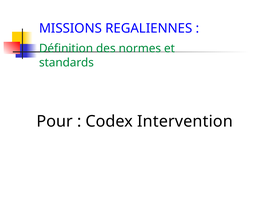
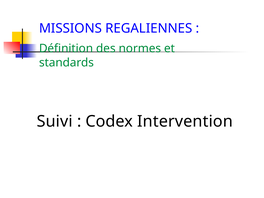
Pour: Pour -> Suivi (55, 121)
